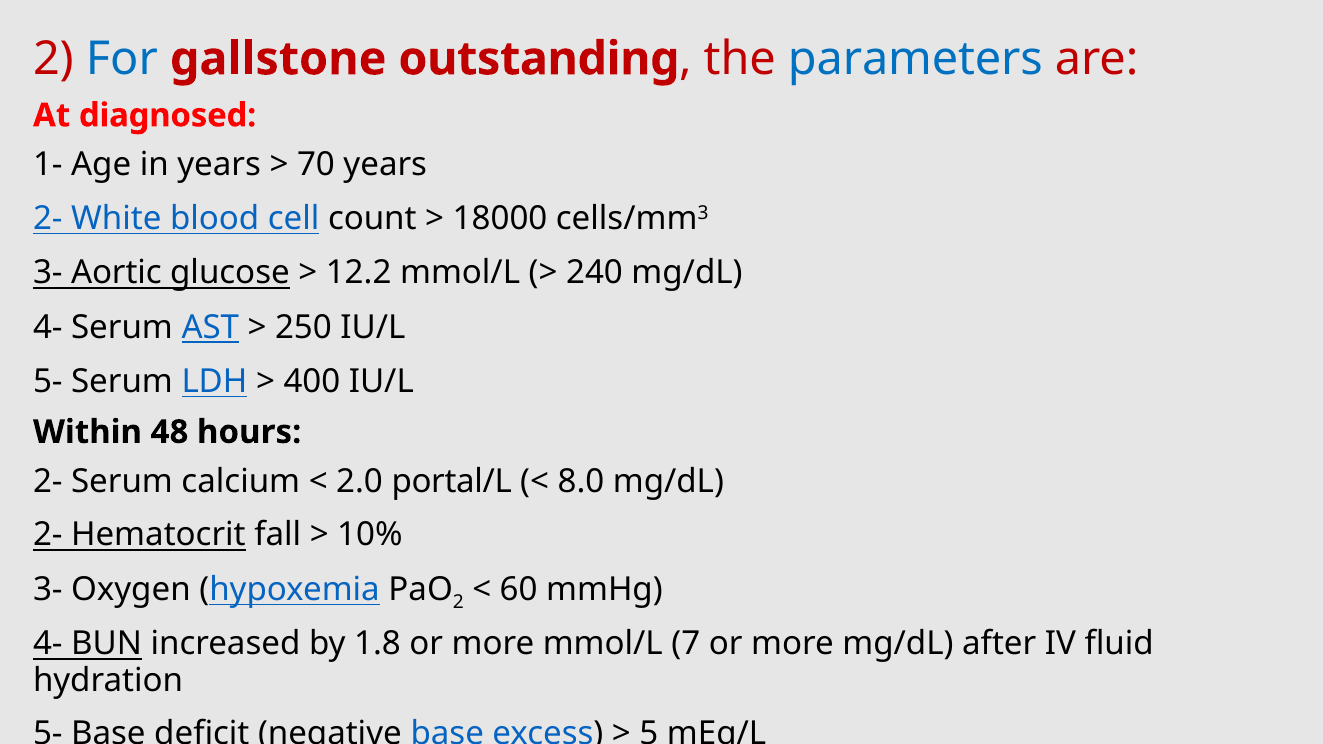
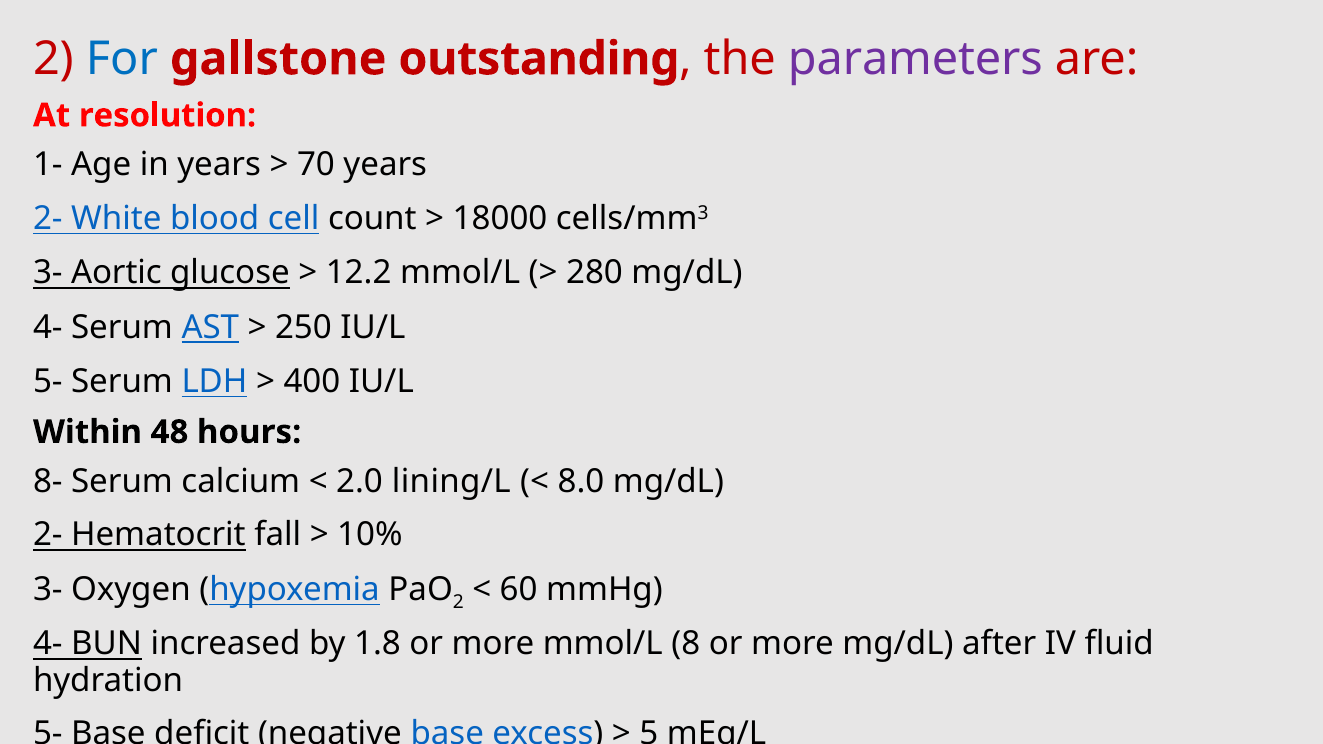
parameters colour: blue -> purple (915, 59)
diagnosed: diagnosed -> resolution (168, 115)
240: 240 -> 280 (595, 273)
2-: 2- -> 8- (48, 482)
portal/L: portal/L -> lining/L (451, 482)
7: 7 -> 8 (686, 644)
